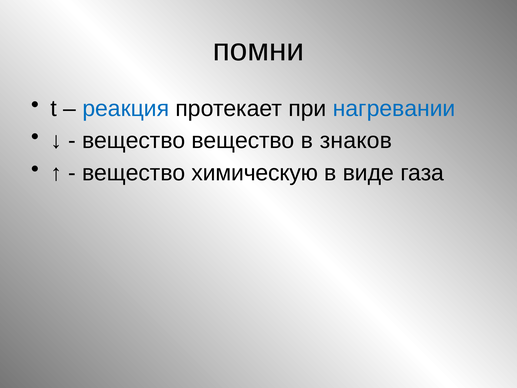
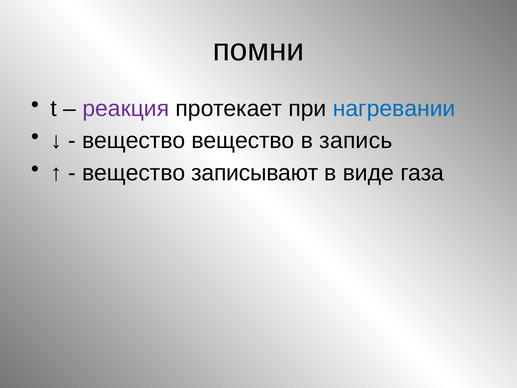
реакция colour: blue -> purple (126, 108)
знаков: знаков -> запись (356, 141)
химическую: химическую -> записывают (255, 173)
